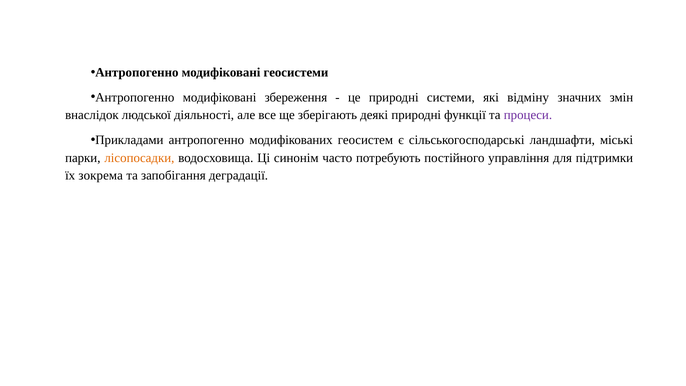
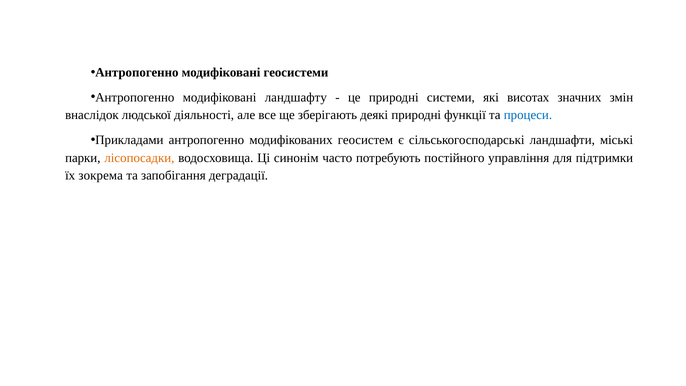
збереження: збереження -> ландшафту (296, 97)
відміну: відміну -> висотах (528, 97)
процеси colour: purple -> blue (528, 115)
